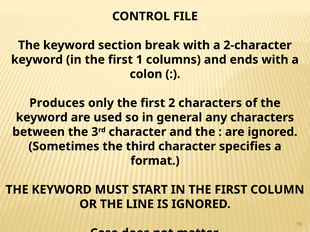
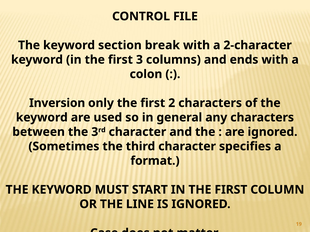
first 1: 1 -> 3 (139, 60)
Produces: Produces -> Inversion (57, 103)
